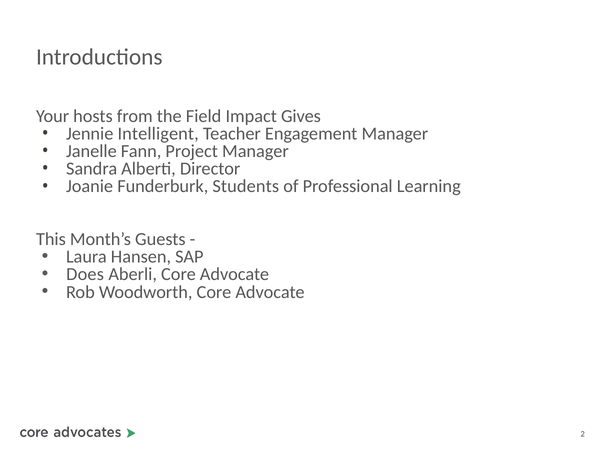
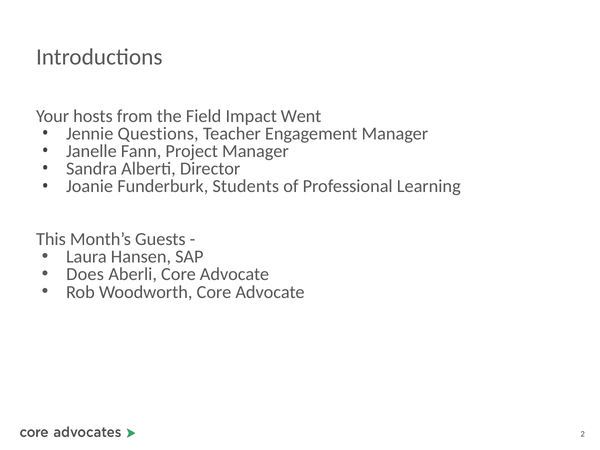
Gives: Gives -> Went (301, 116)
Intelligent: Intelligent -> Questions (158, 134)
